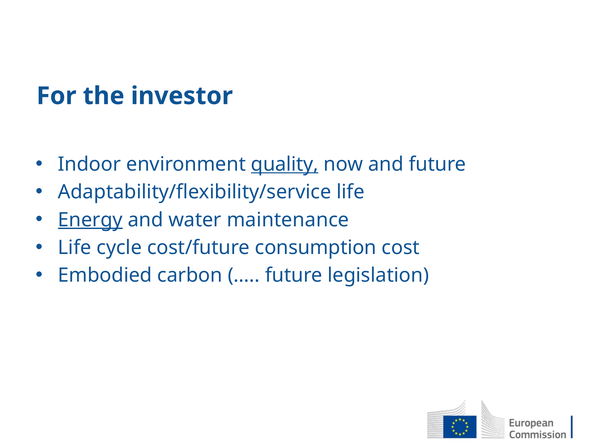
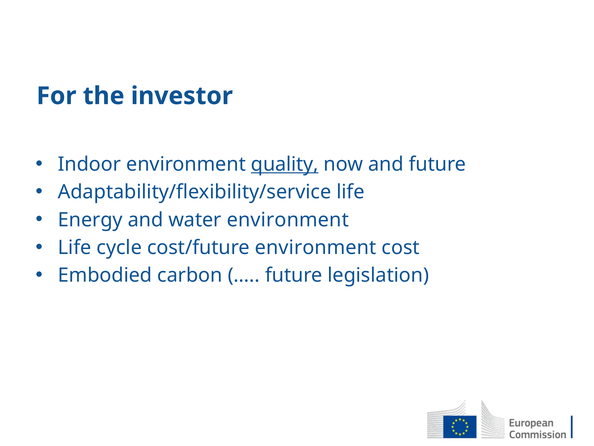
Energy underline: present -> none (90, 220)
water maintenance: maintenance -> environment (288, 220)
cost/future consumption: consumption -> environment (316, 247)
